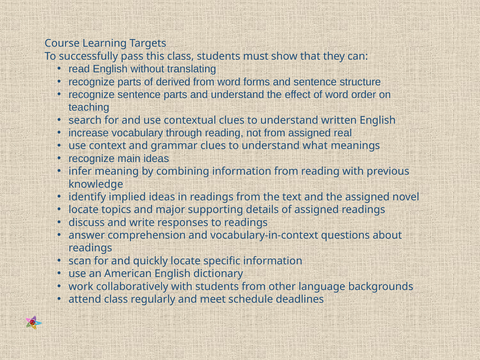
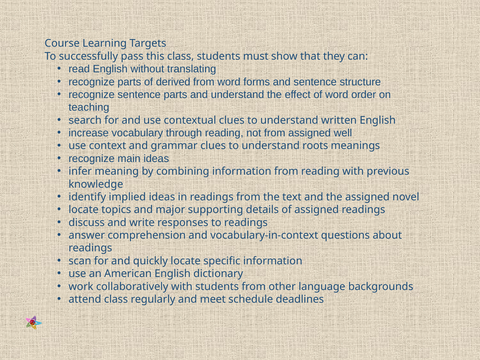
real: real -> well (343, 133)
what: what -> roots (315, 146)
